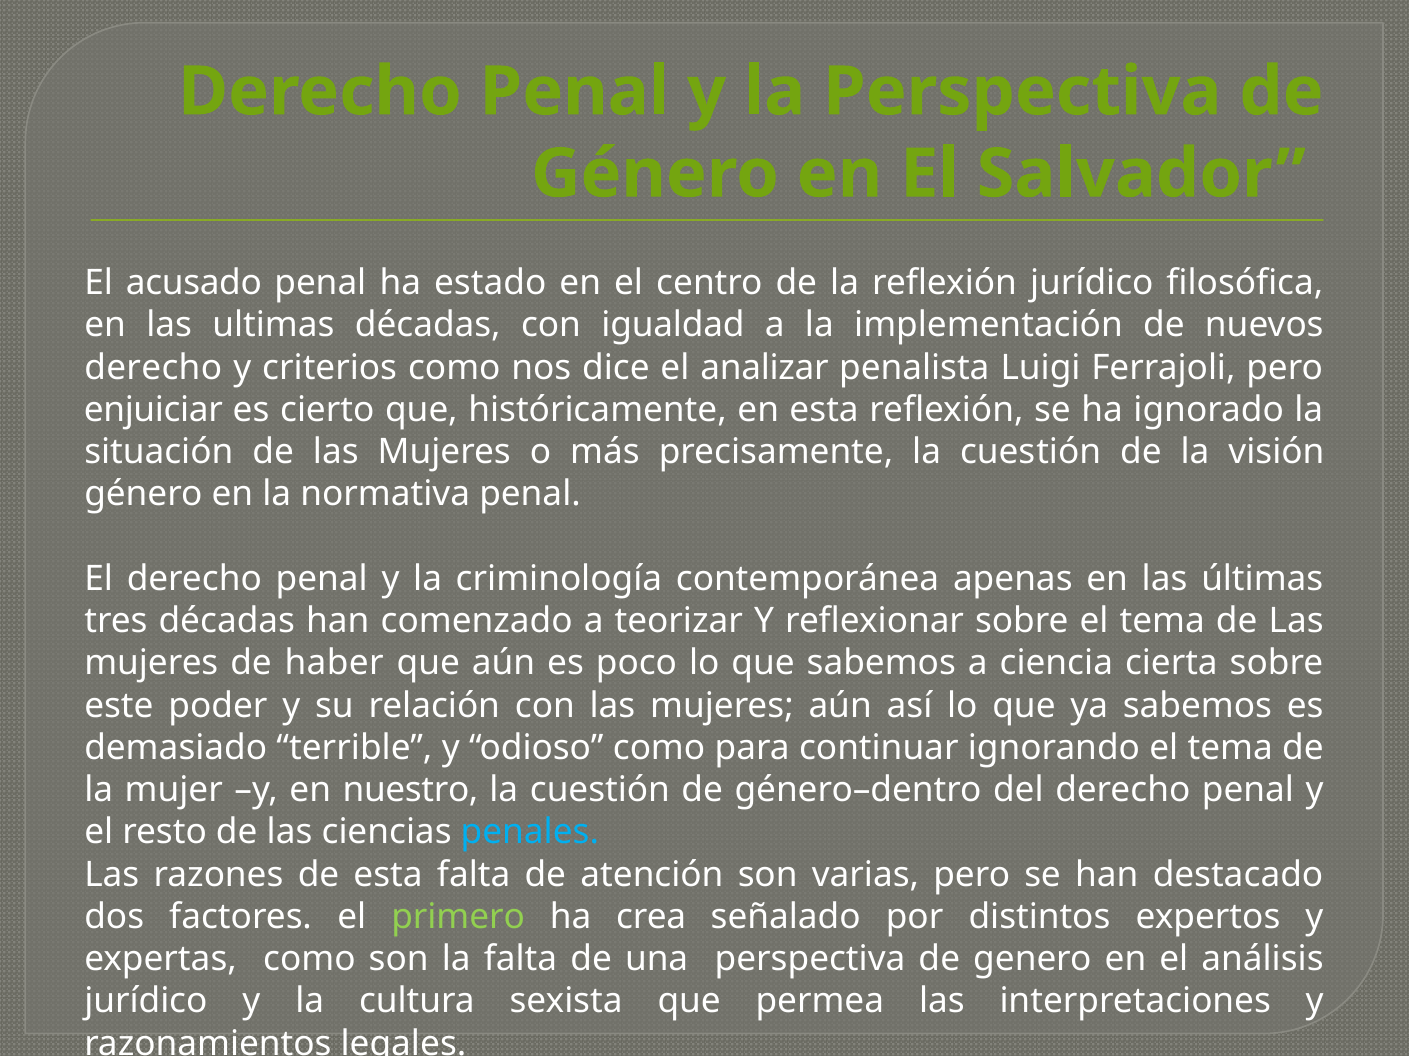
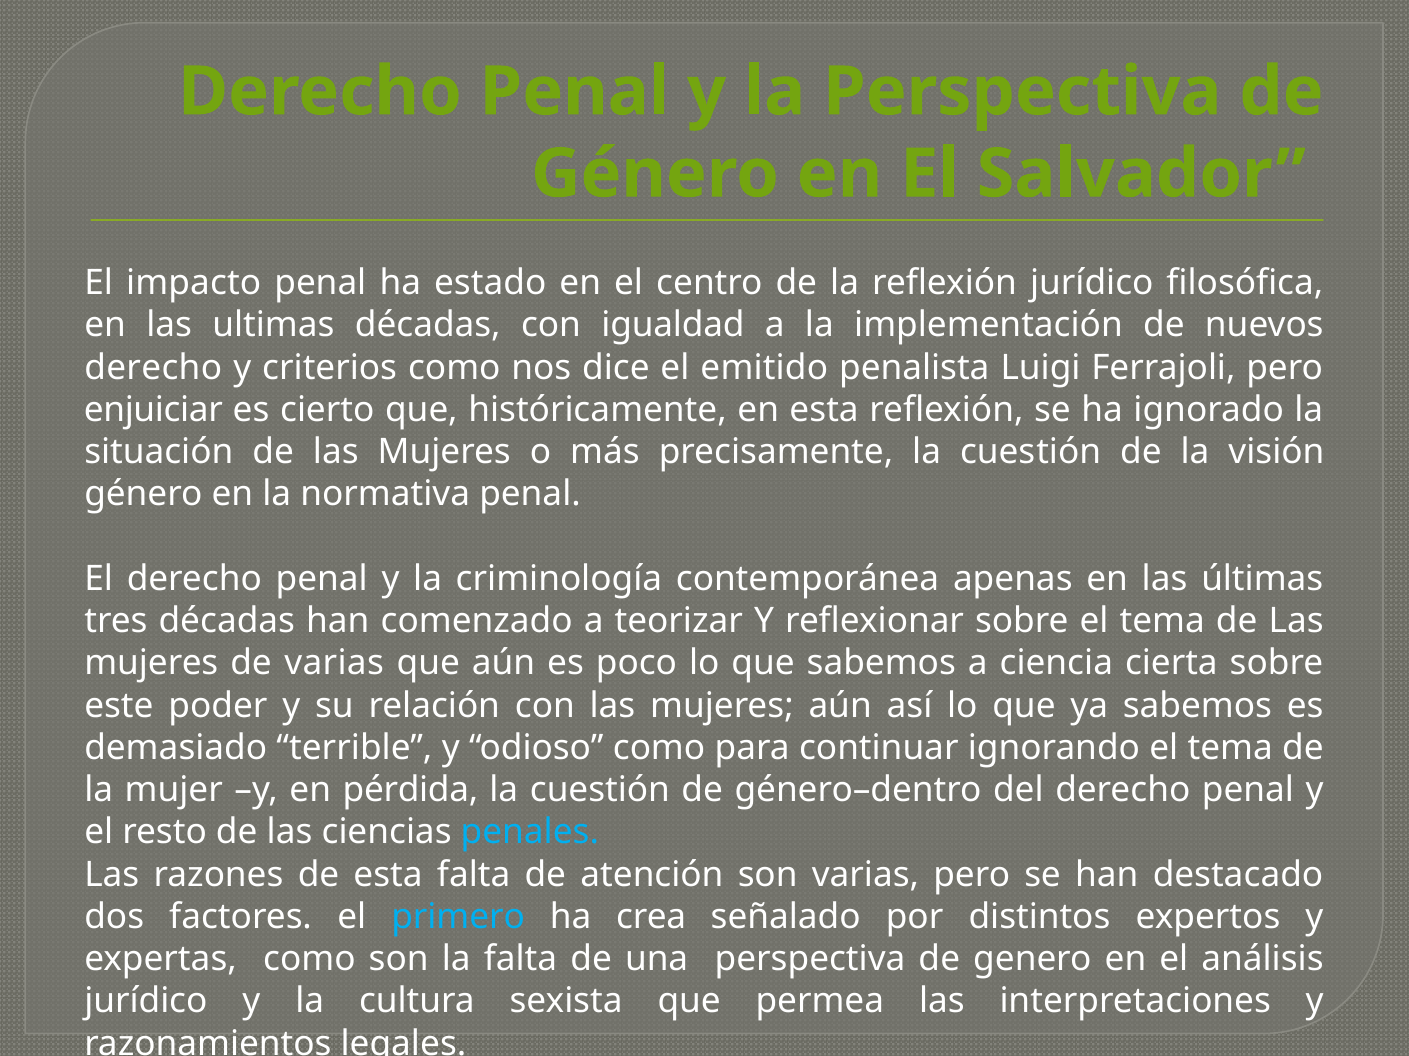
acusado: acusado -> impacto (194, 283)
analizar: analizar -> emitido (764, 368)
de haber: haber -> varias (334, 664)
nuestro: nuestro -> pérdida (410, 791)
primero colour: light green -> light blue (458, 917)
